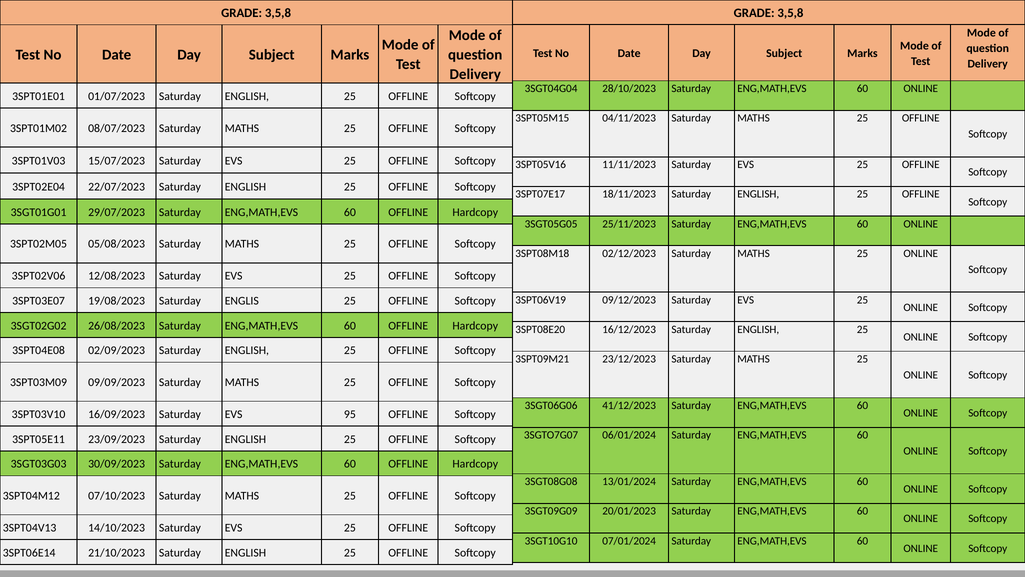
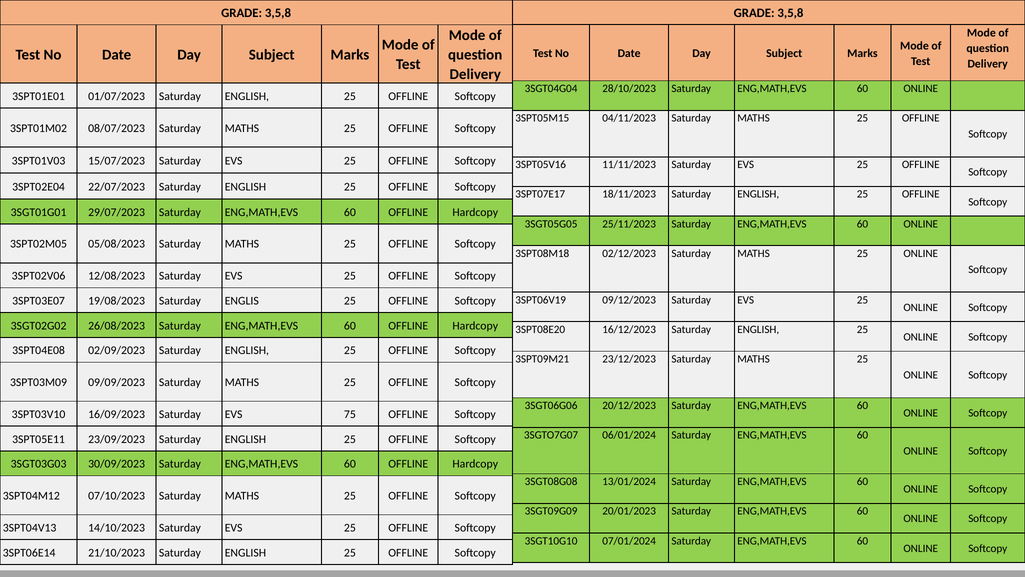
41/12/2023: 41/12/2023 -> 20/12/2023 (629, 405)
95: 95 -> 75 (350, 414)
